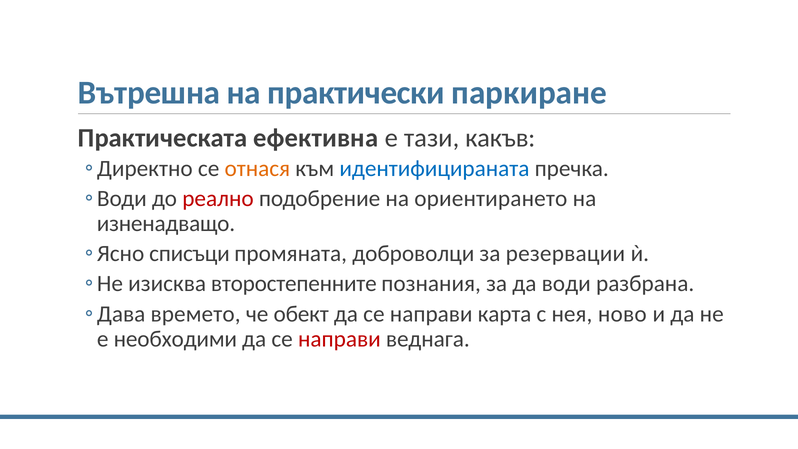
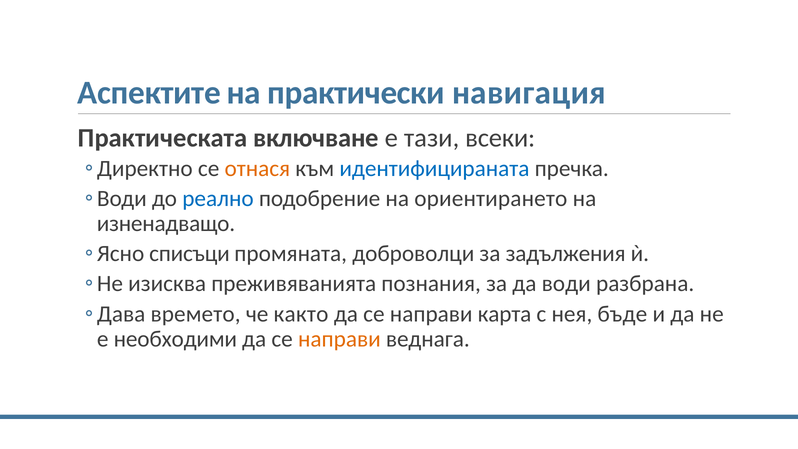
Вътрешна: Вътрешна -> Аспектите (149, 93)
паркиране: паркиране -> навигация (529, 93)
ефективна: ефективна -> включване (316, 138)
какъв: какъв -> всеки (500, 138)
реално colour: red -> blue (218, 198)
резервации: резервации -> задължения (566, 254)
второстепенните: второстепенните -> преживяванията (294, 284)
обект: обект -> както (301, 314)
ново: ново -> бъде (622, 314)
направи colour: red -> orange (339, 339)
